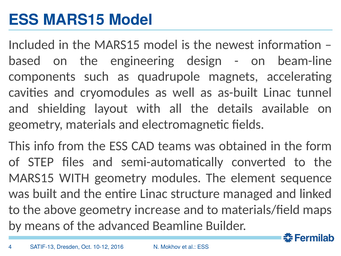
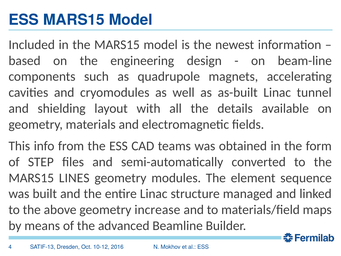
MARS15 WITH: WITH -> LINES (74, 178)
